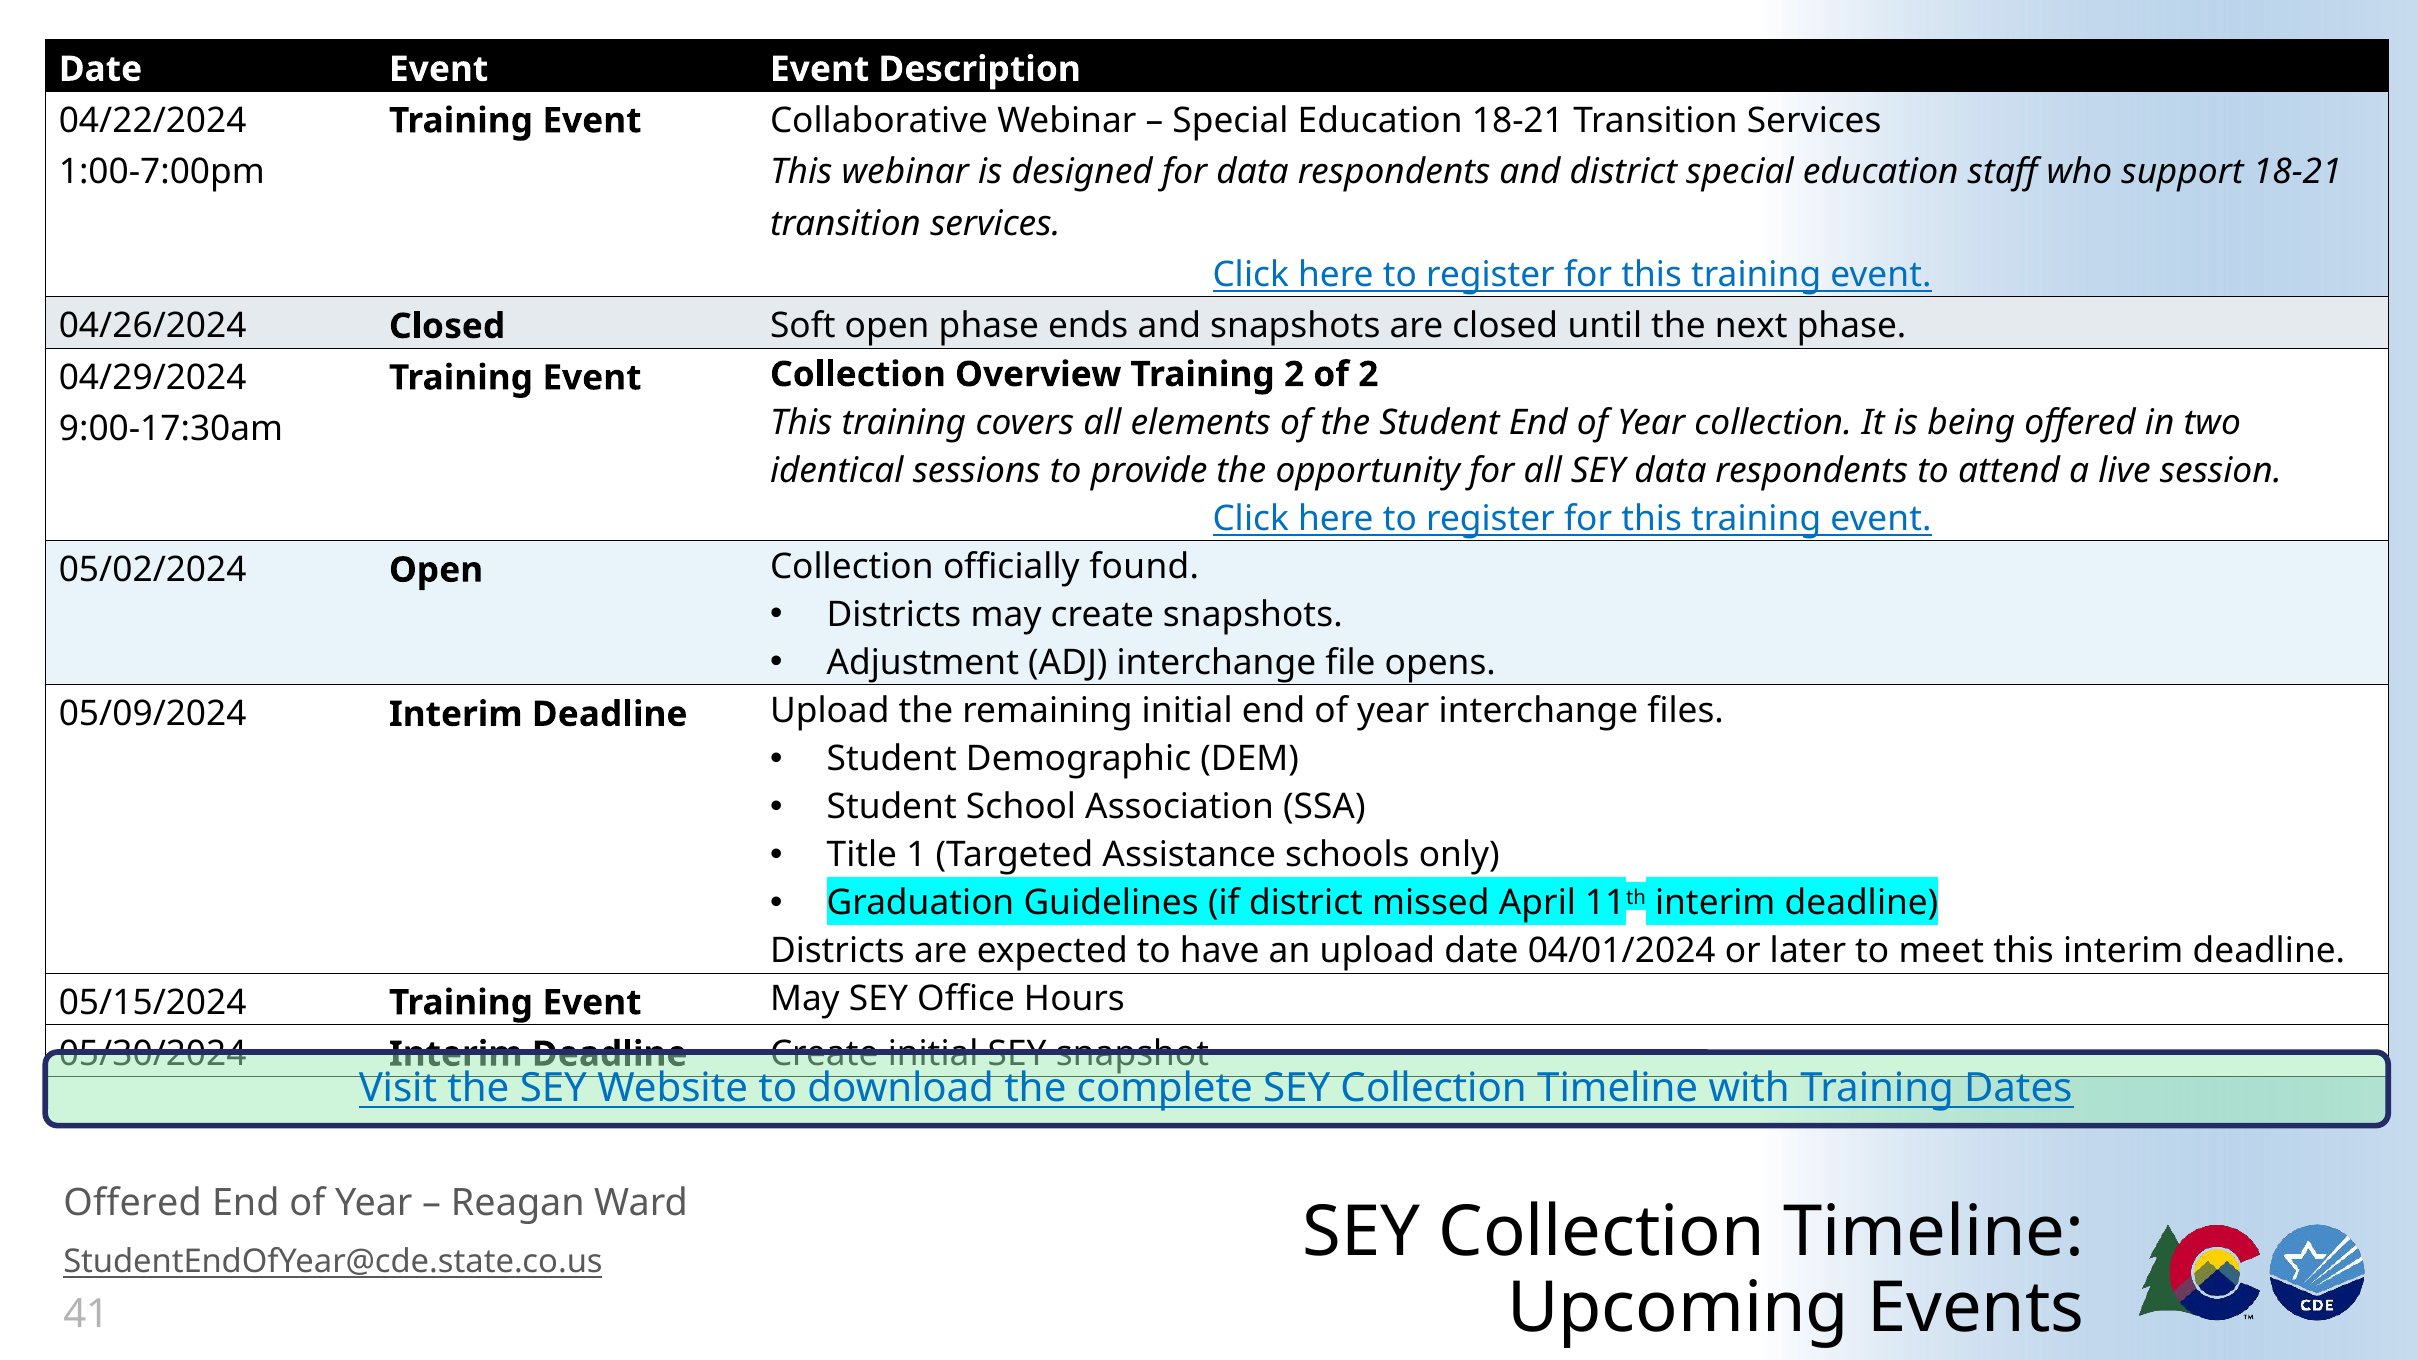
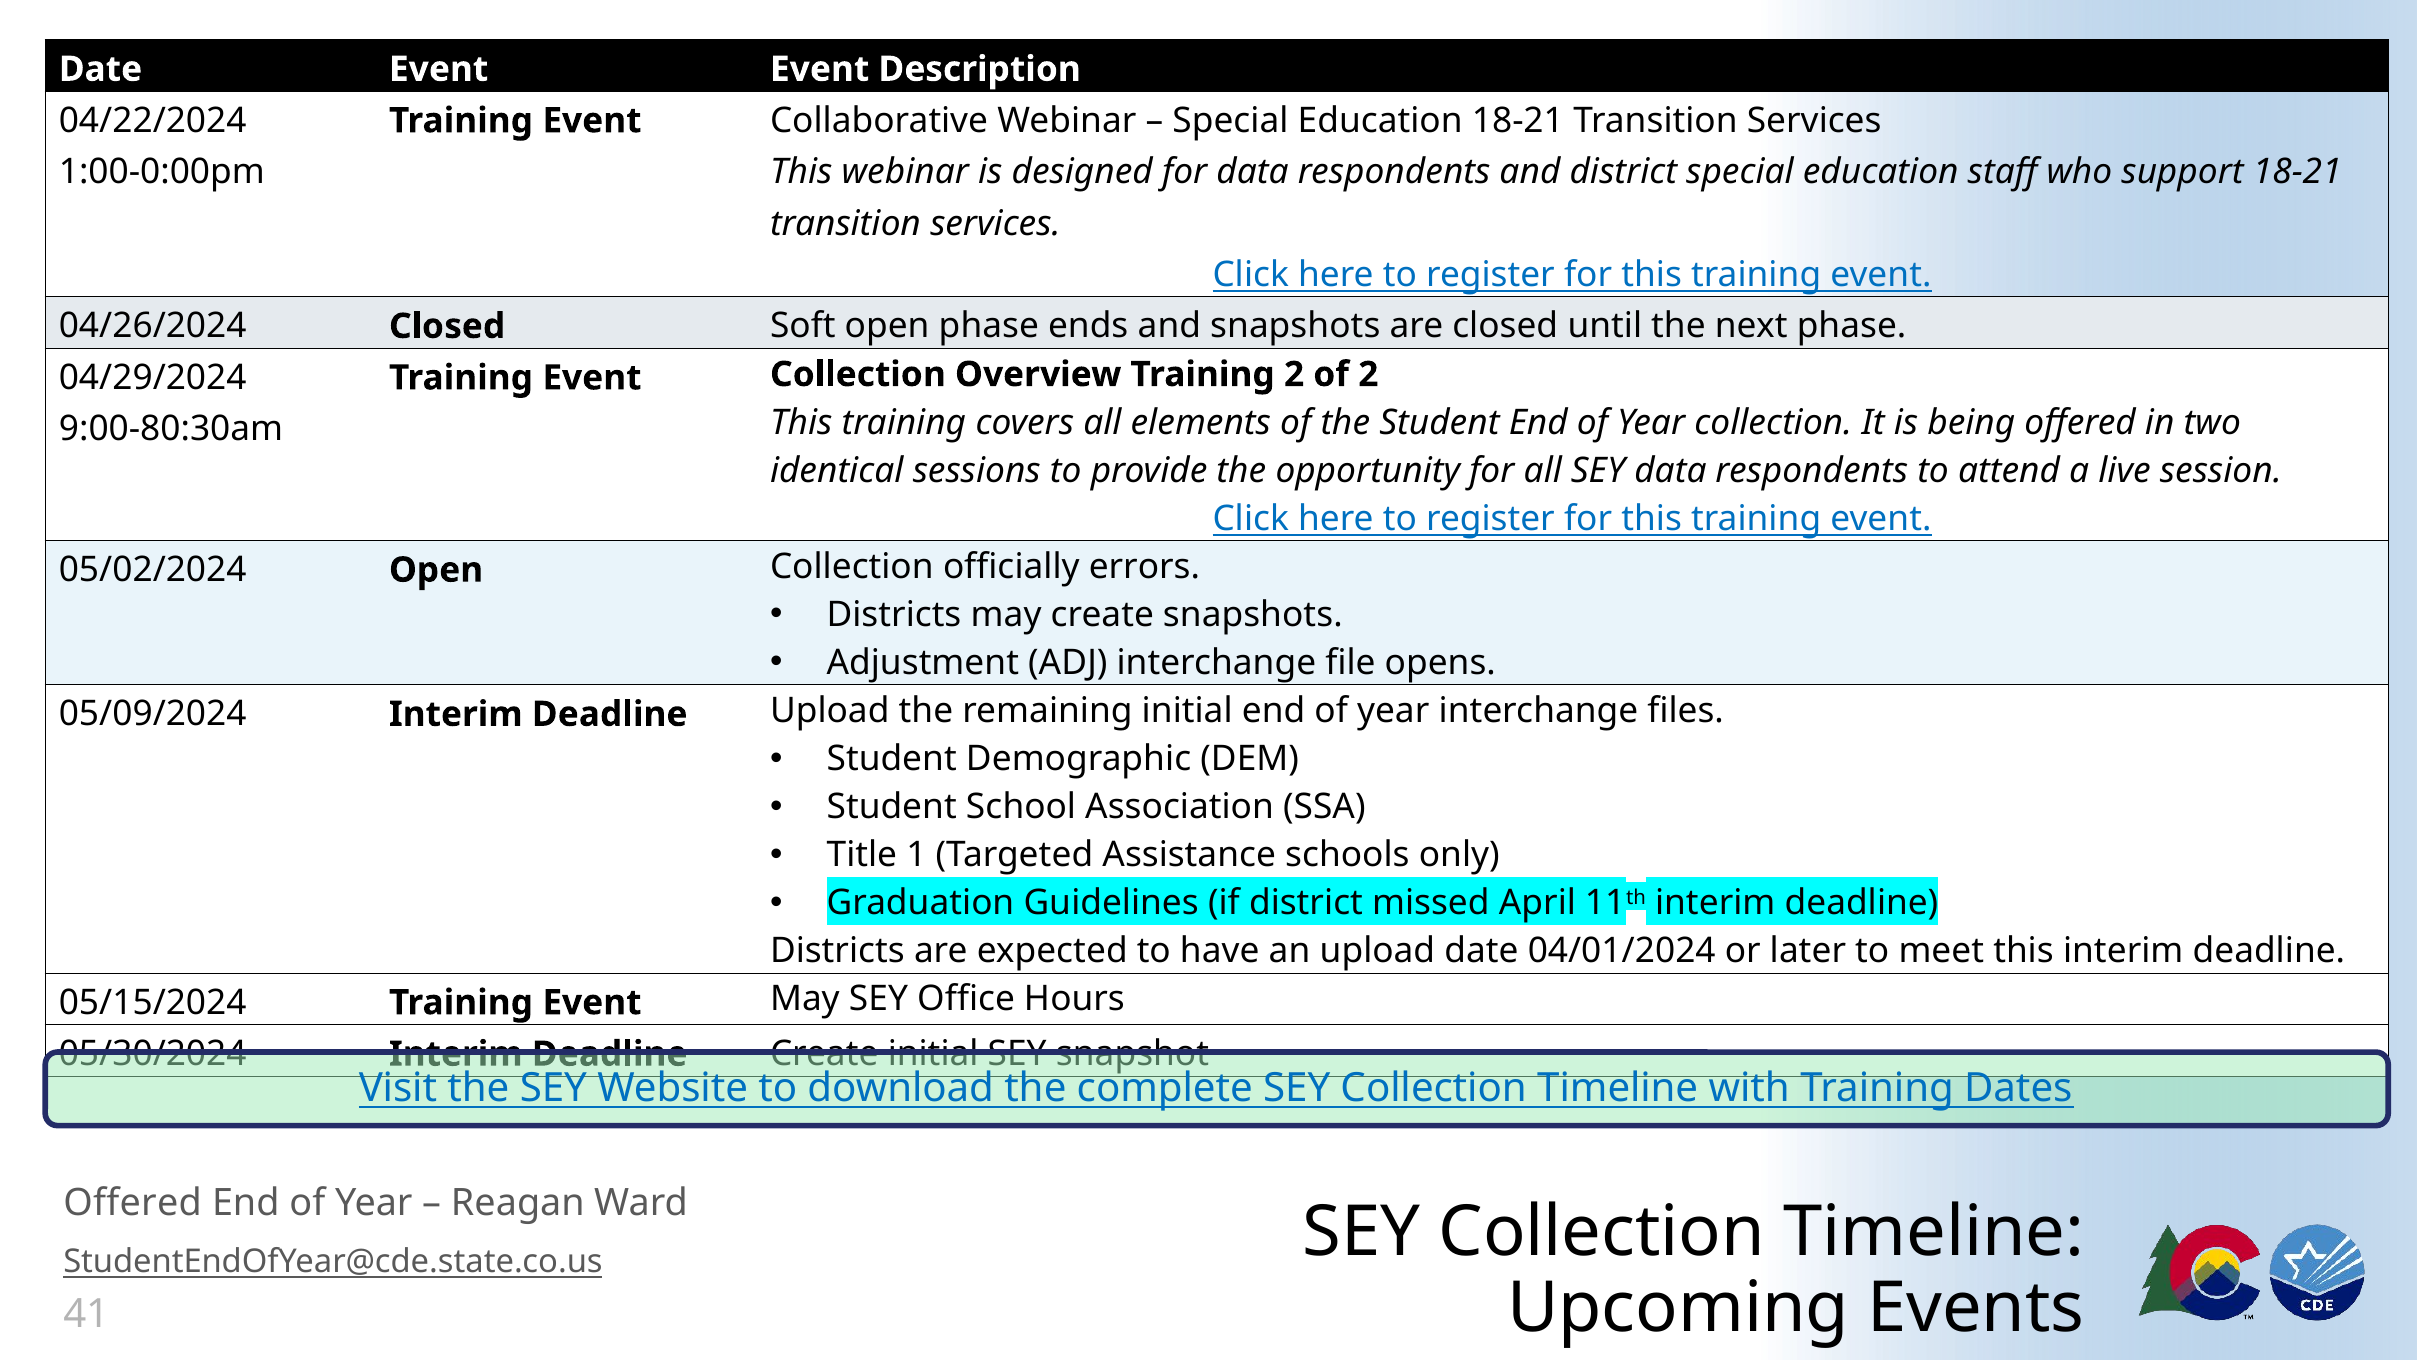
1:00-7:00pm: 1:00-7:00pm -> 1:00-0:00pm (162, 172)
9:00-17:30am: 9:00-17:30am -> 9:00-80:30am (171, 429)
found: found -> errors (1144, 567)
